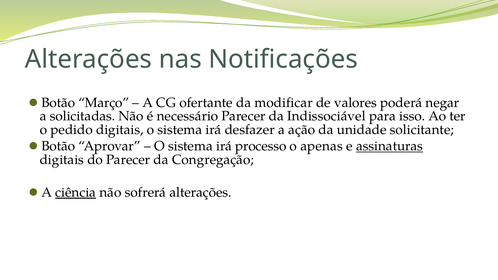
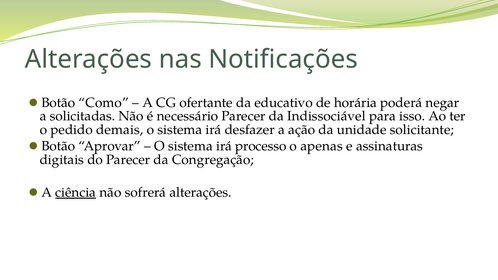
Março: Março -> Como (104, 103)
modificar: modificar -> educativo (284, 103)
valores: valores -> horária (356, 103)
pedido digitais: digitais -> demais (120, 130)
assinaturas underline: present -> none (390, 146)
